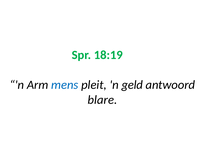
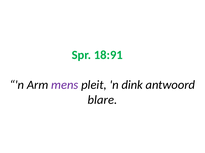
18:19: 18:19 -> 18:91 (108, 55)
mens colour: blue -> purple (65, 85)
geld: geld -> dink (132, 85)
